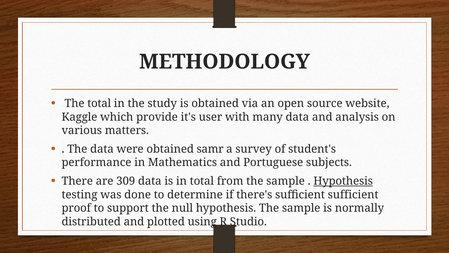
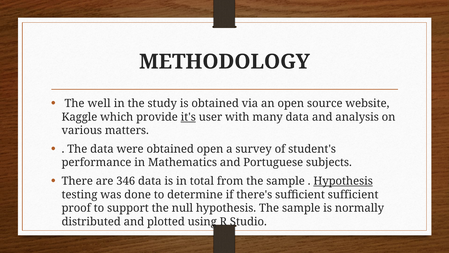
The total: total -> well (99, 103)
it's underline: none -> present (188, 117)
obtained samr: samr -> open (210, 149)
309: 309 -> 346 (126, 181)
